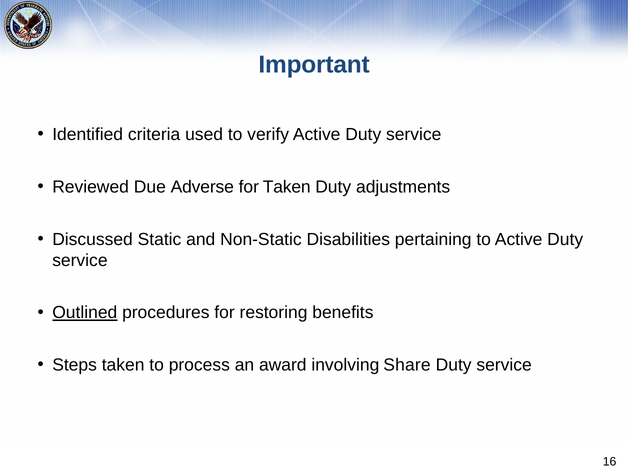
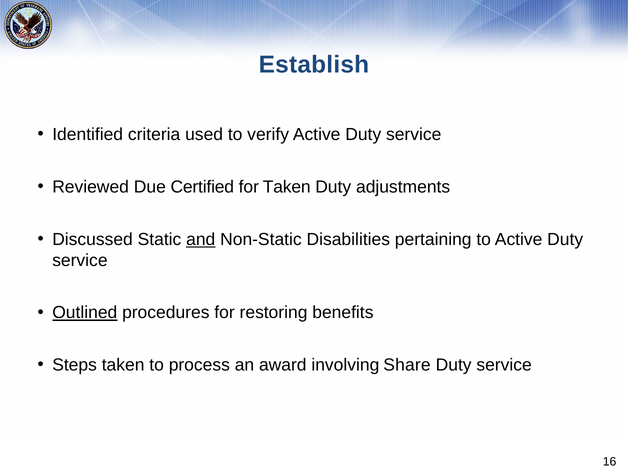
Important: Important -> Establish (314, 65)
Adverse: Adverse -> Certified (202, 187)
and underline: none -> present (201, 239)
